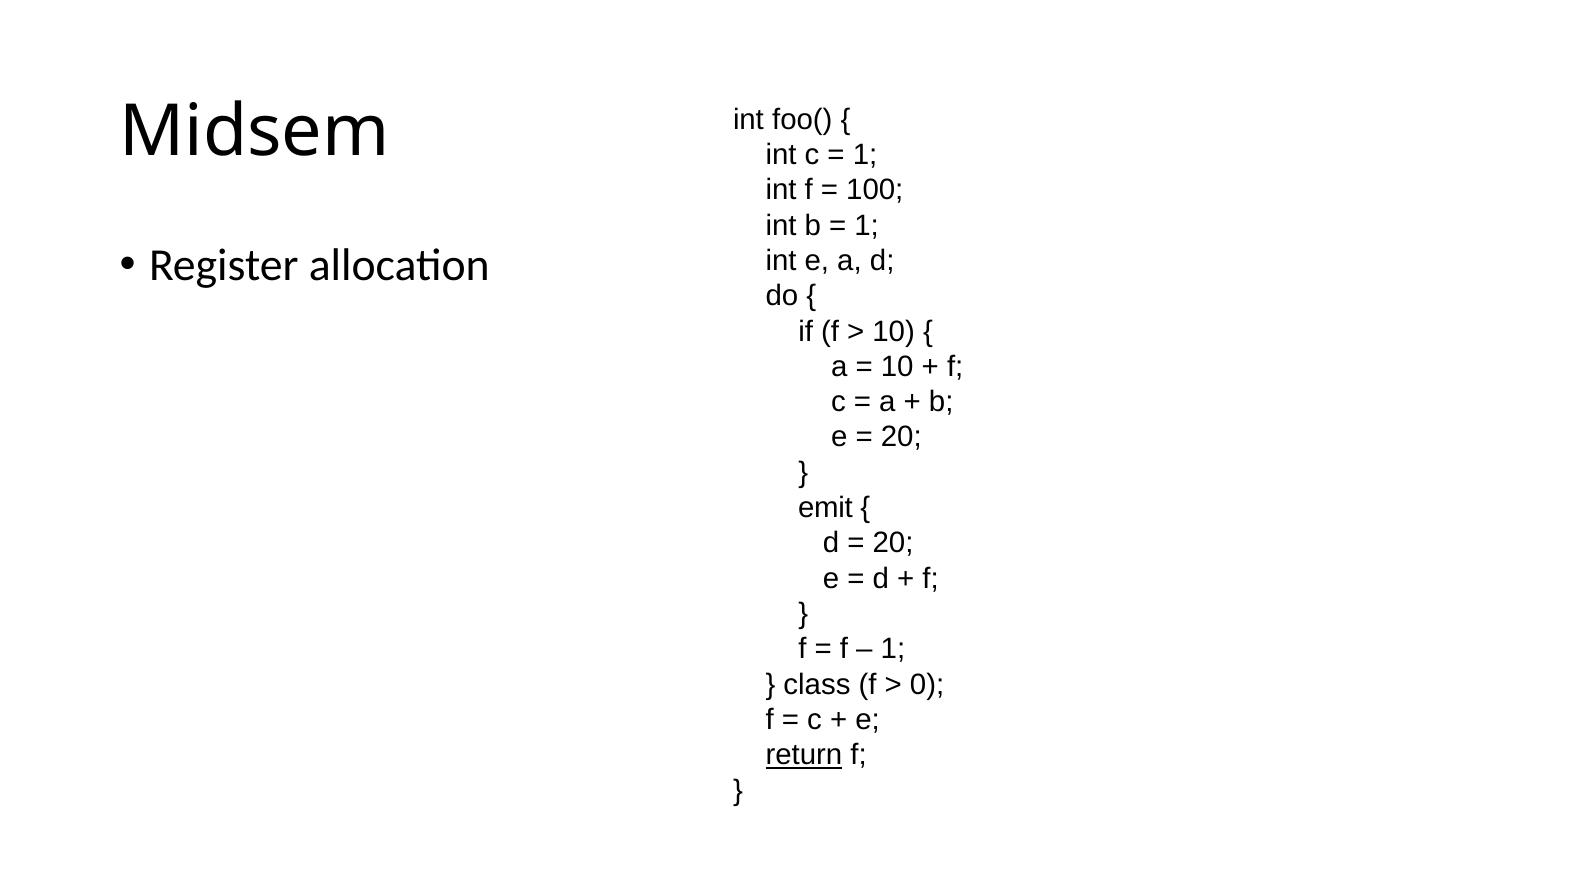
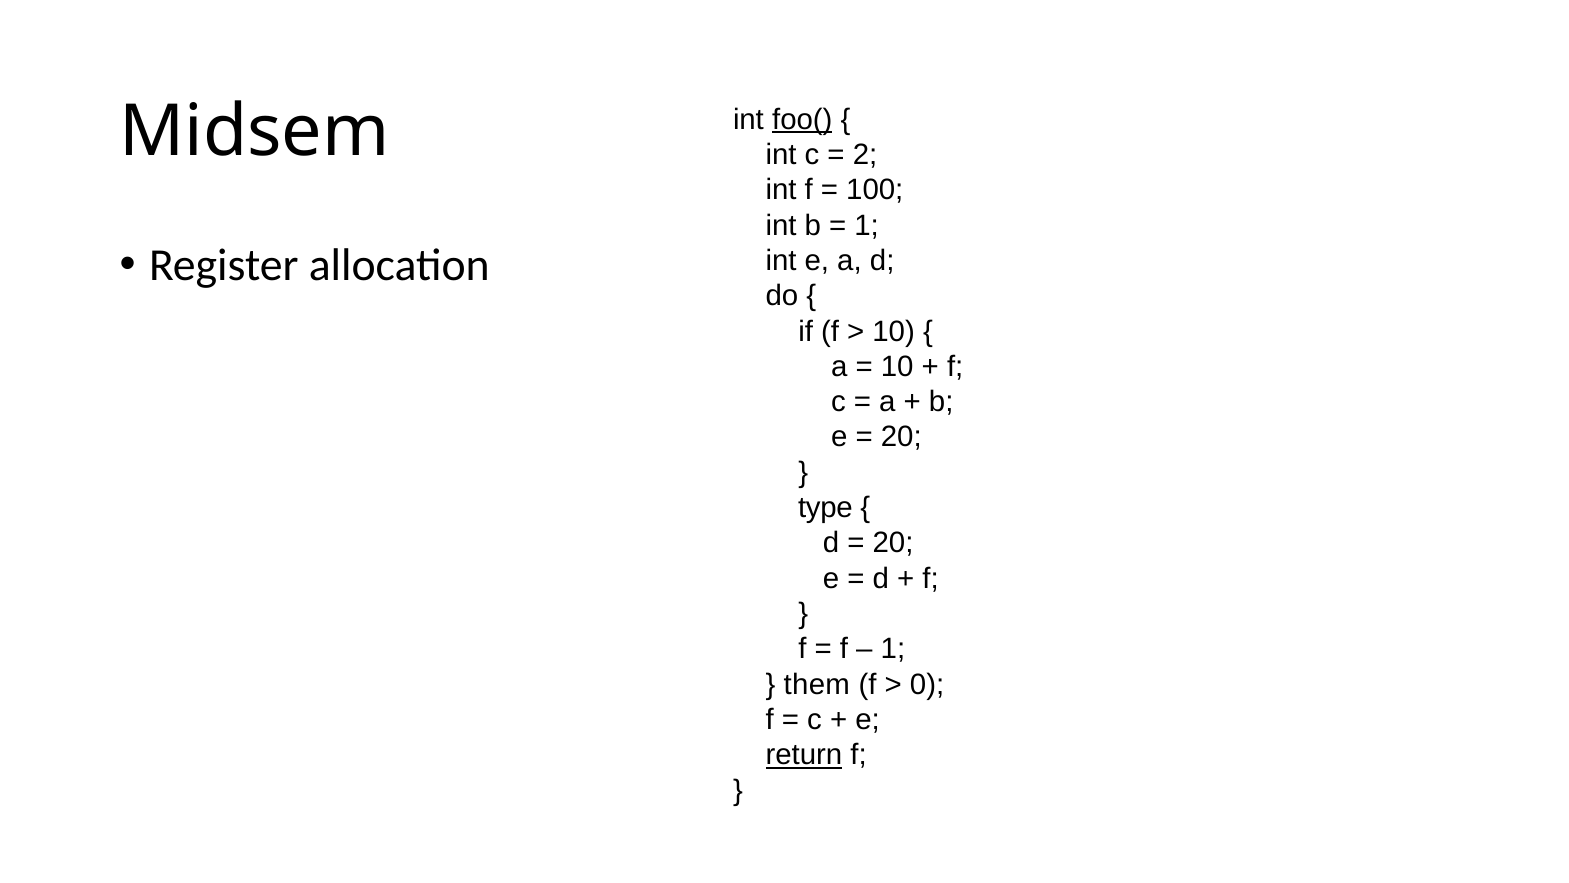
foo( underline: none -> present (802, 119)
1: 1 -> 2 (865, 155)
emit: emit -> type (825, 508)
class: class -> them (817, 684)
